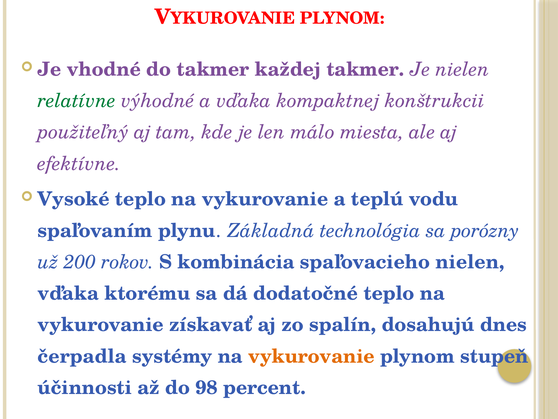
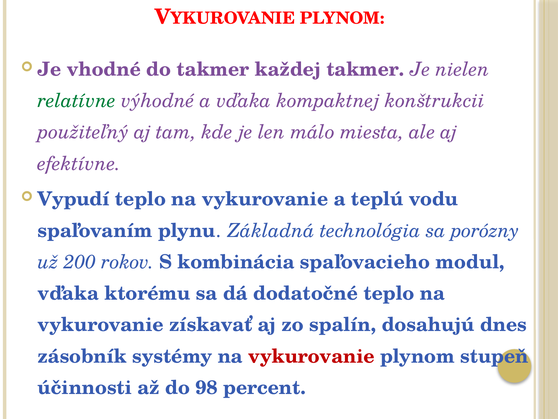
Vysoké: Vysoké -> Vypudí (74, 199)
spaľovacieho nielen: nielen -> modul (470, 262)
čerpadla: čerpadla -> zásobník (82, 356)
vykurovanie colour: orange -> red (311, 356)
